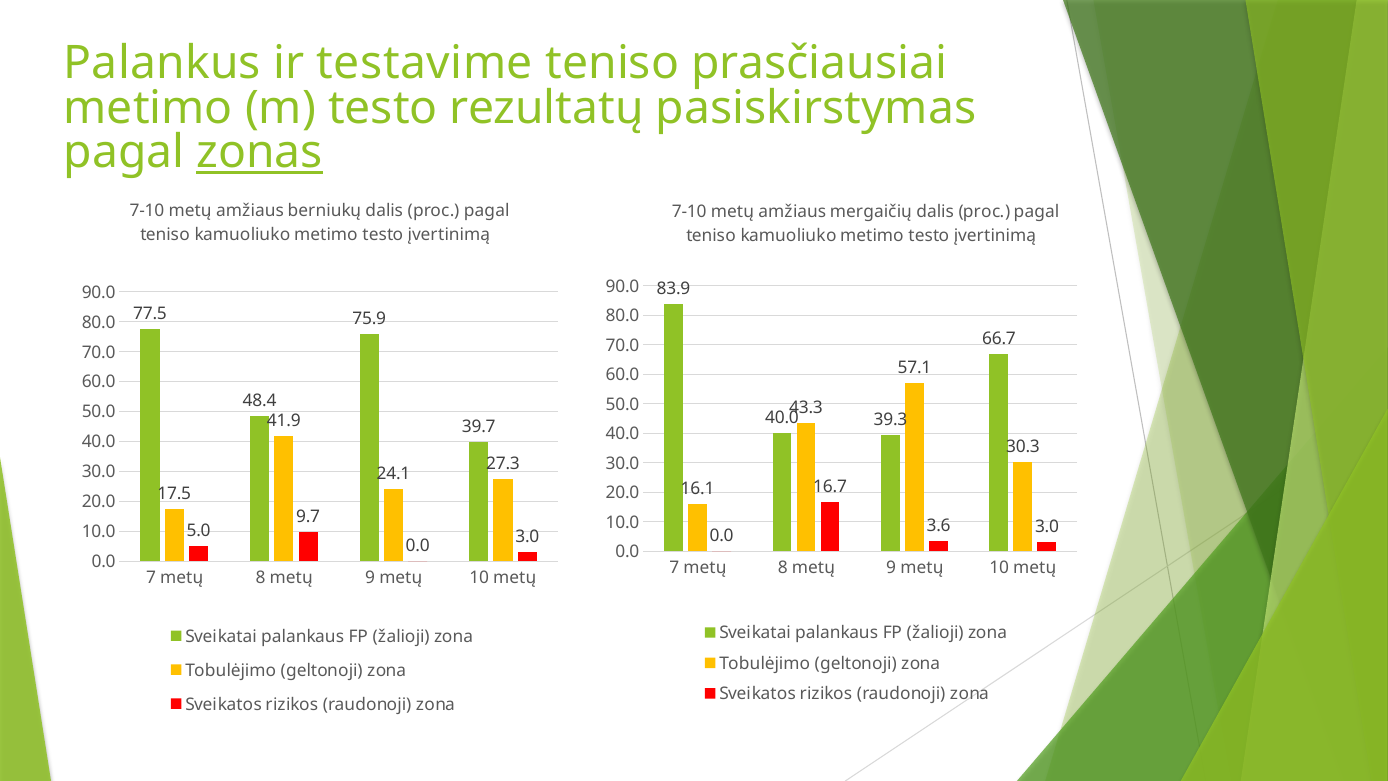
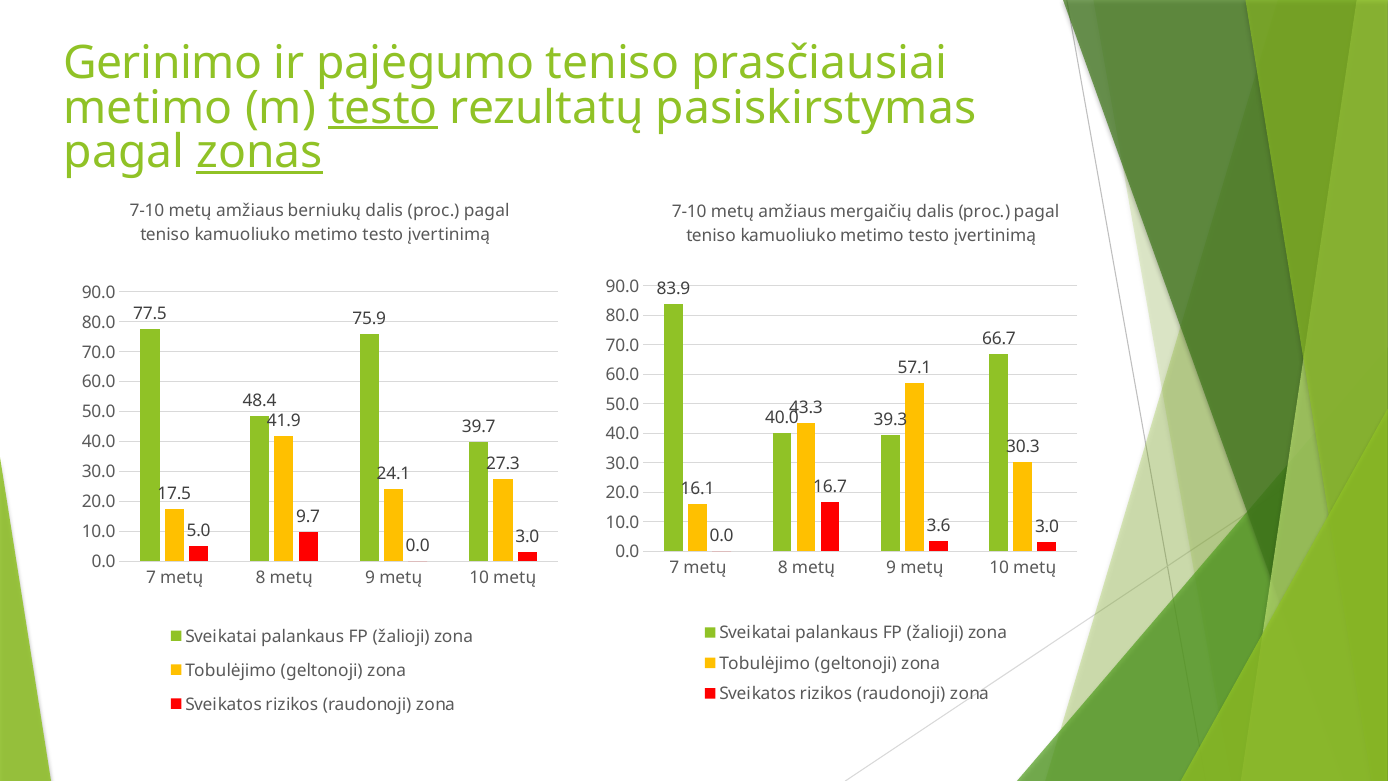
Palankus: Palankus -> Gerinimo (163, 63)
testavime: testavime -> pajėgumo (425, 63)
testo underline: none -> present (383, 108)
